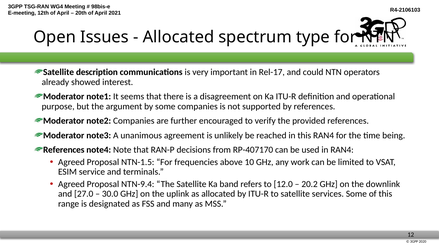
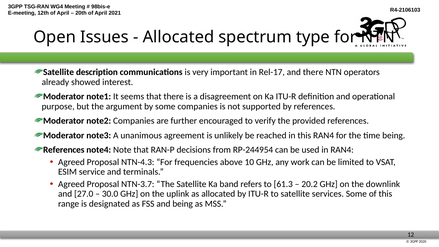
and could: could -> there (313, 72)
RP-407170: RP-407170 -> RP-244954 (253, 150)
NTN-1.5: NTN-1.5 -> NTN-4.3 (138, 162)
NTN-9.4: NTN-9.4 -> NTN-3.7 (138, 184)
12.0: 12.0 -> 61.3 (283, 184)
and many: many -> being (183, 204)
